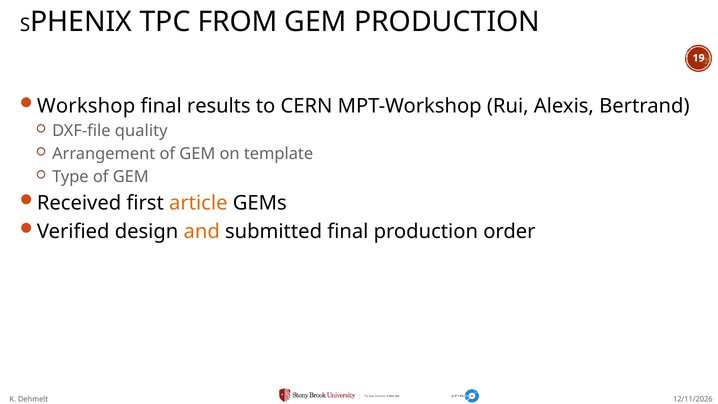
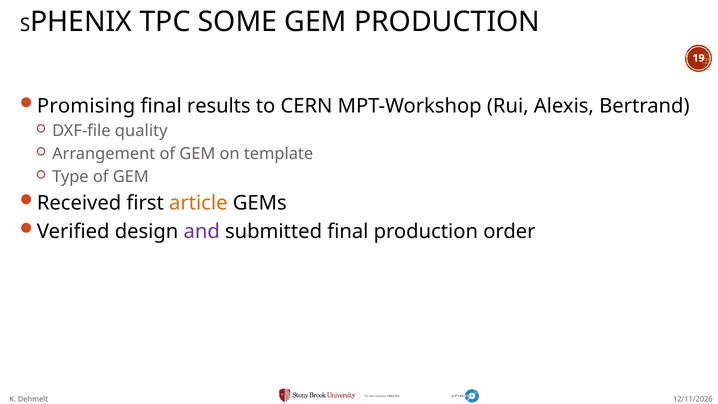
FROM: FROM -> SOME (237, 22)
Workshop: Workshop -> Promising (86, 106)
and colour: orange -> purple (202, 232)
